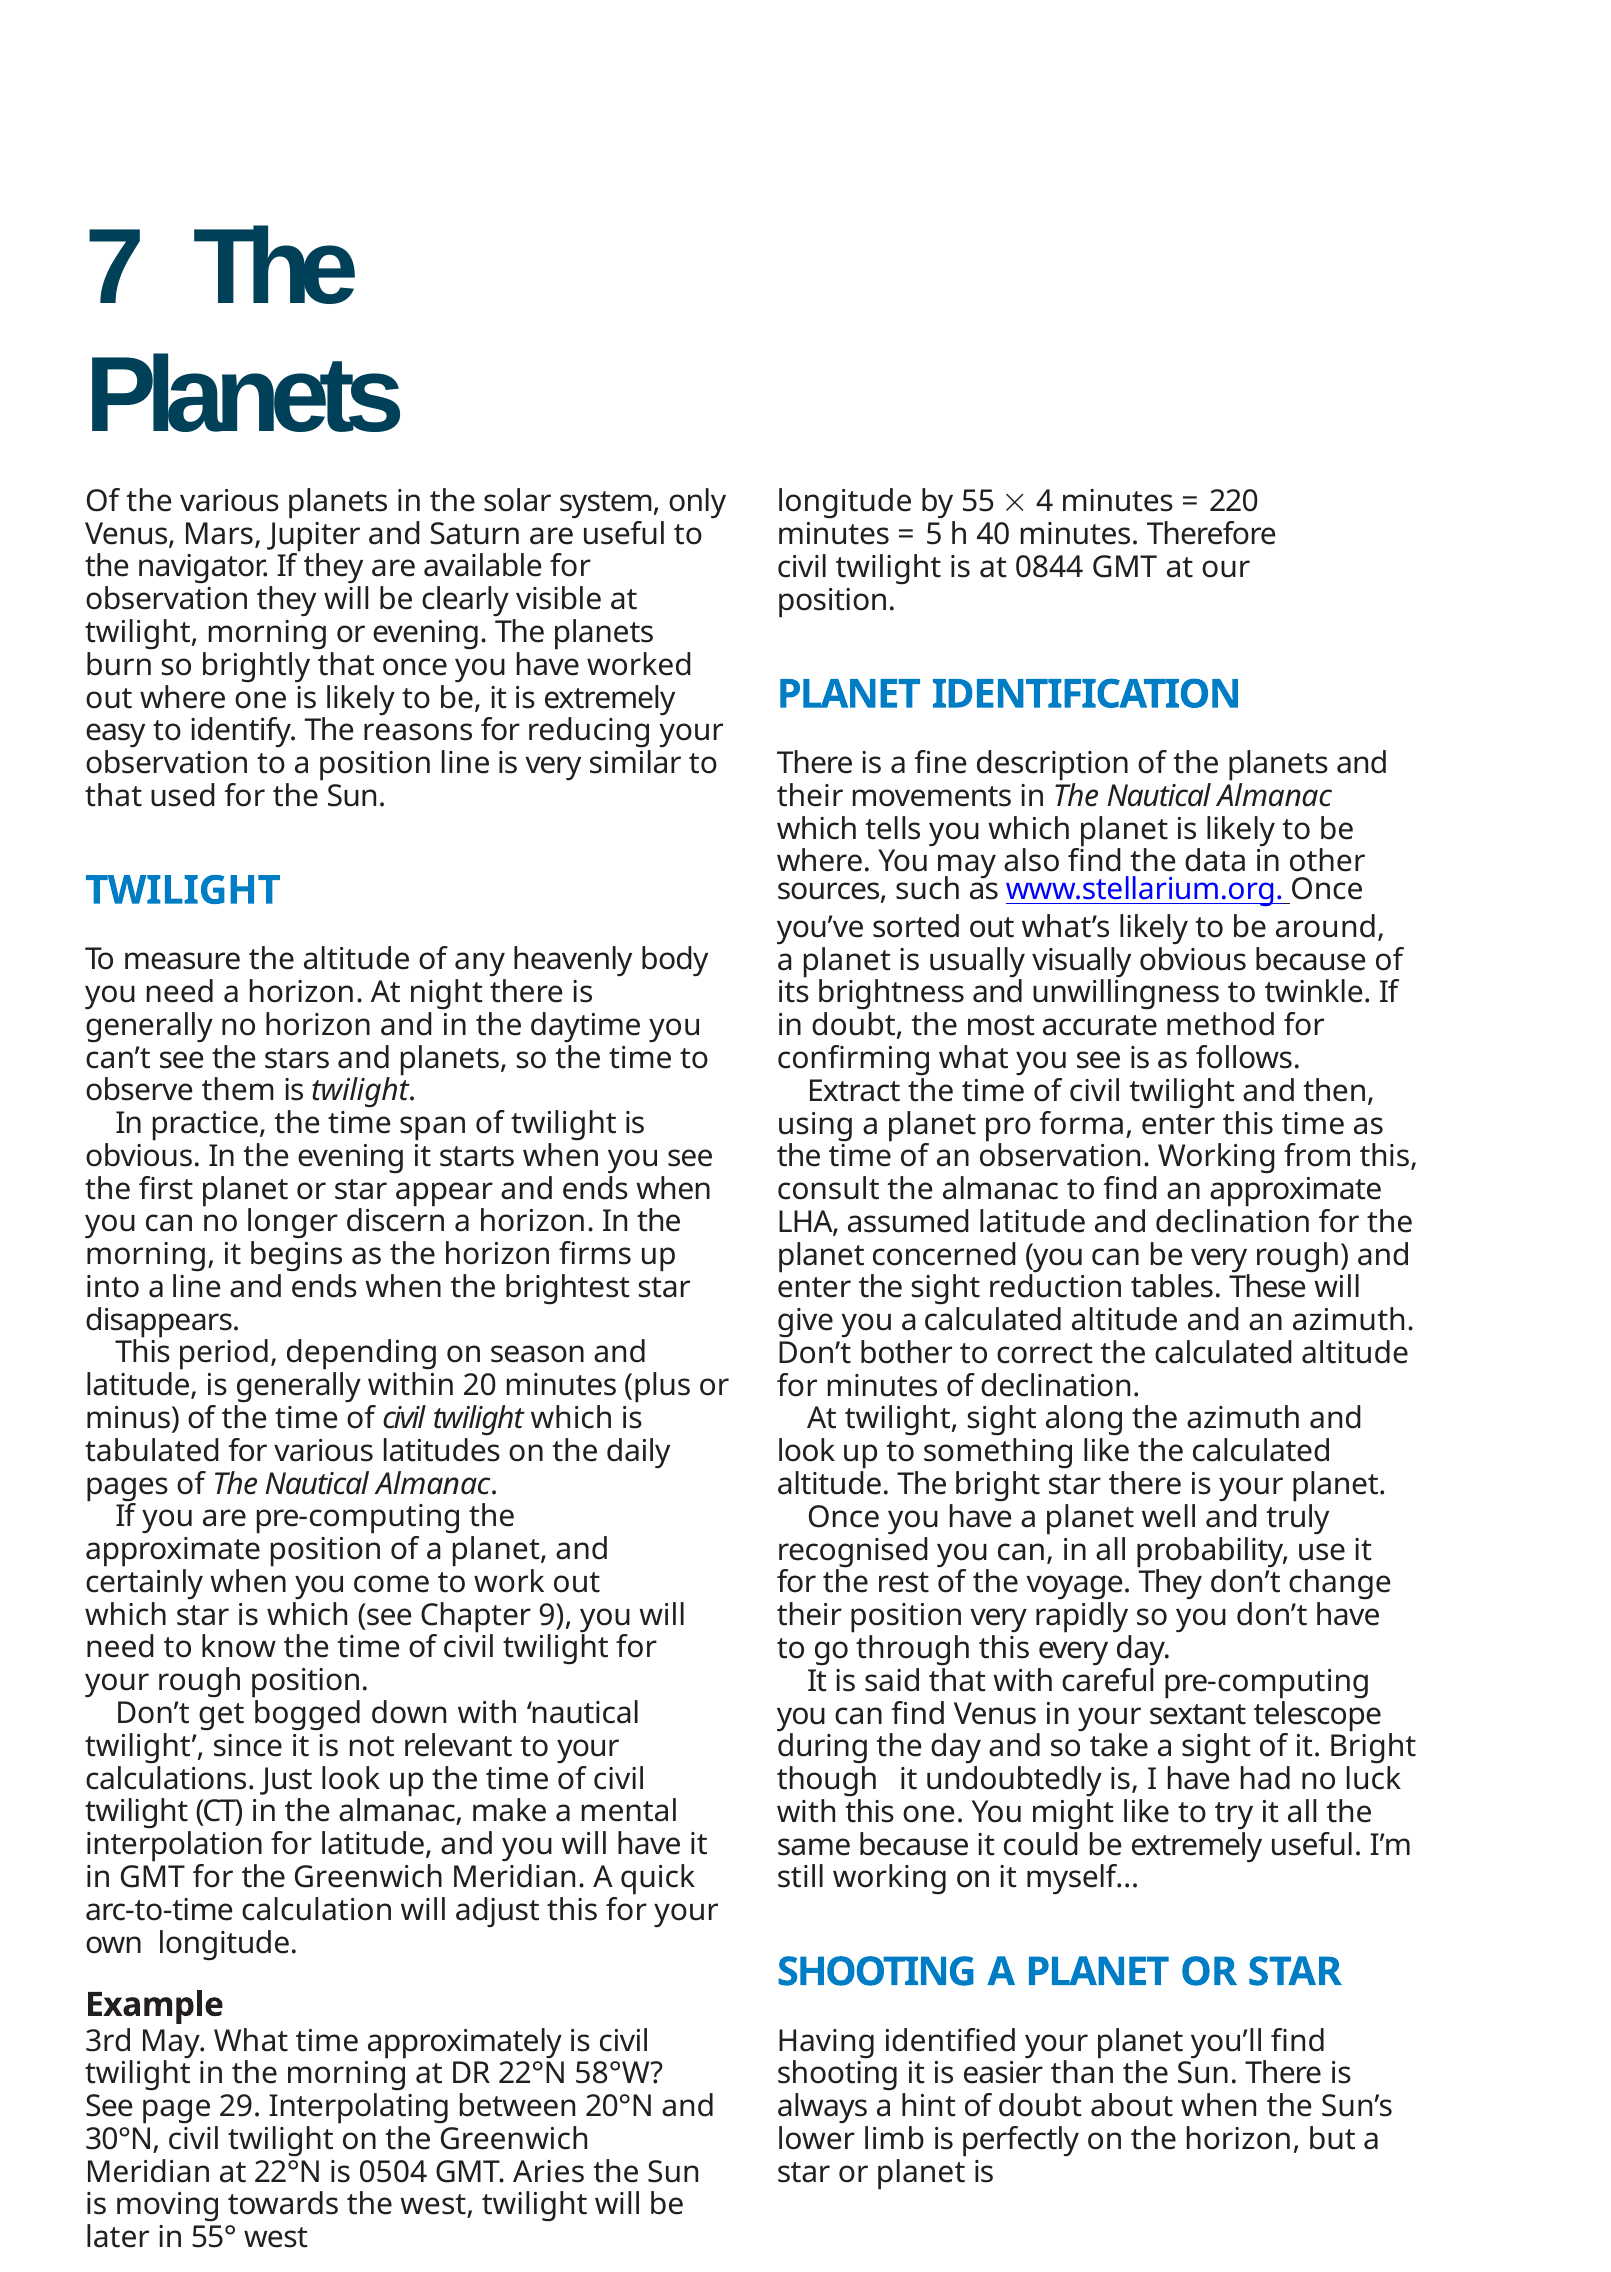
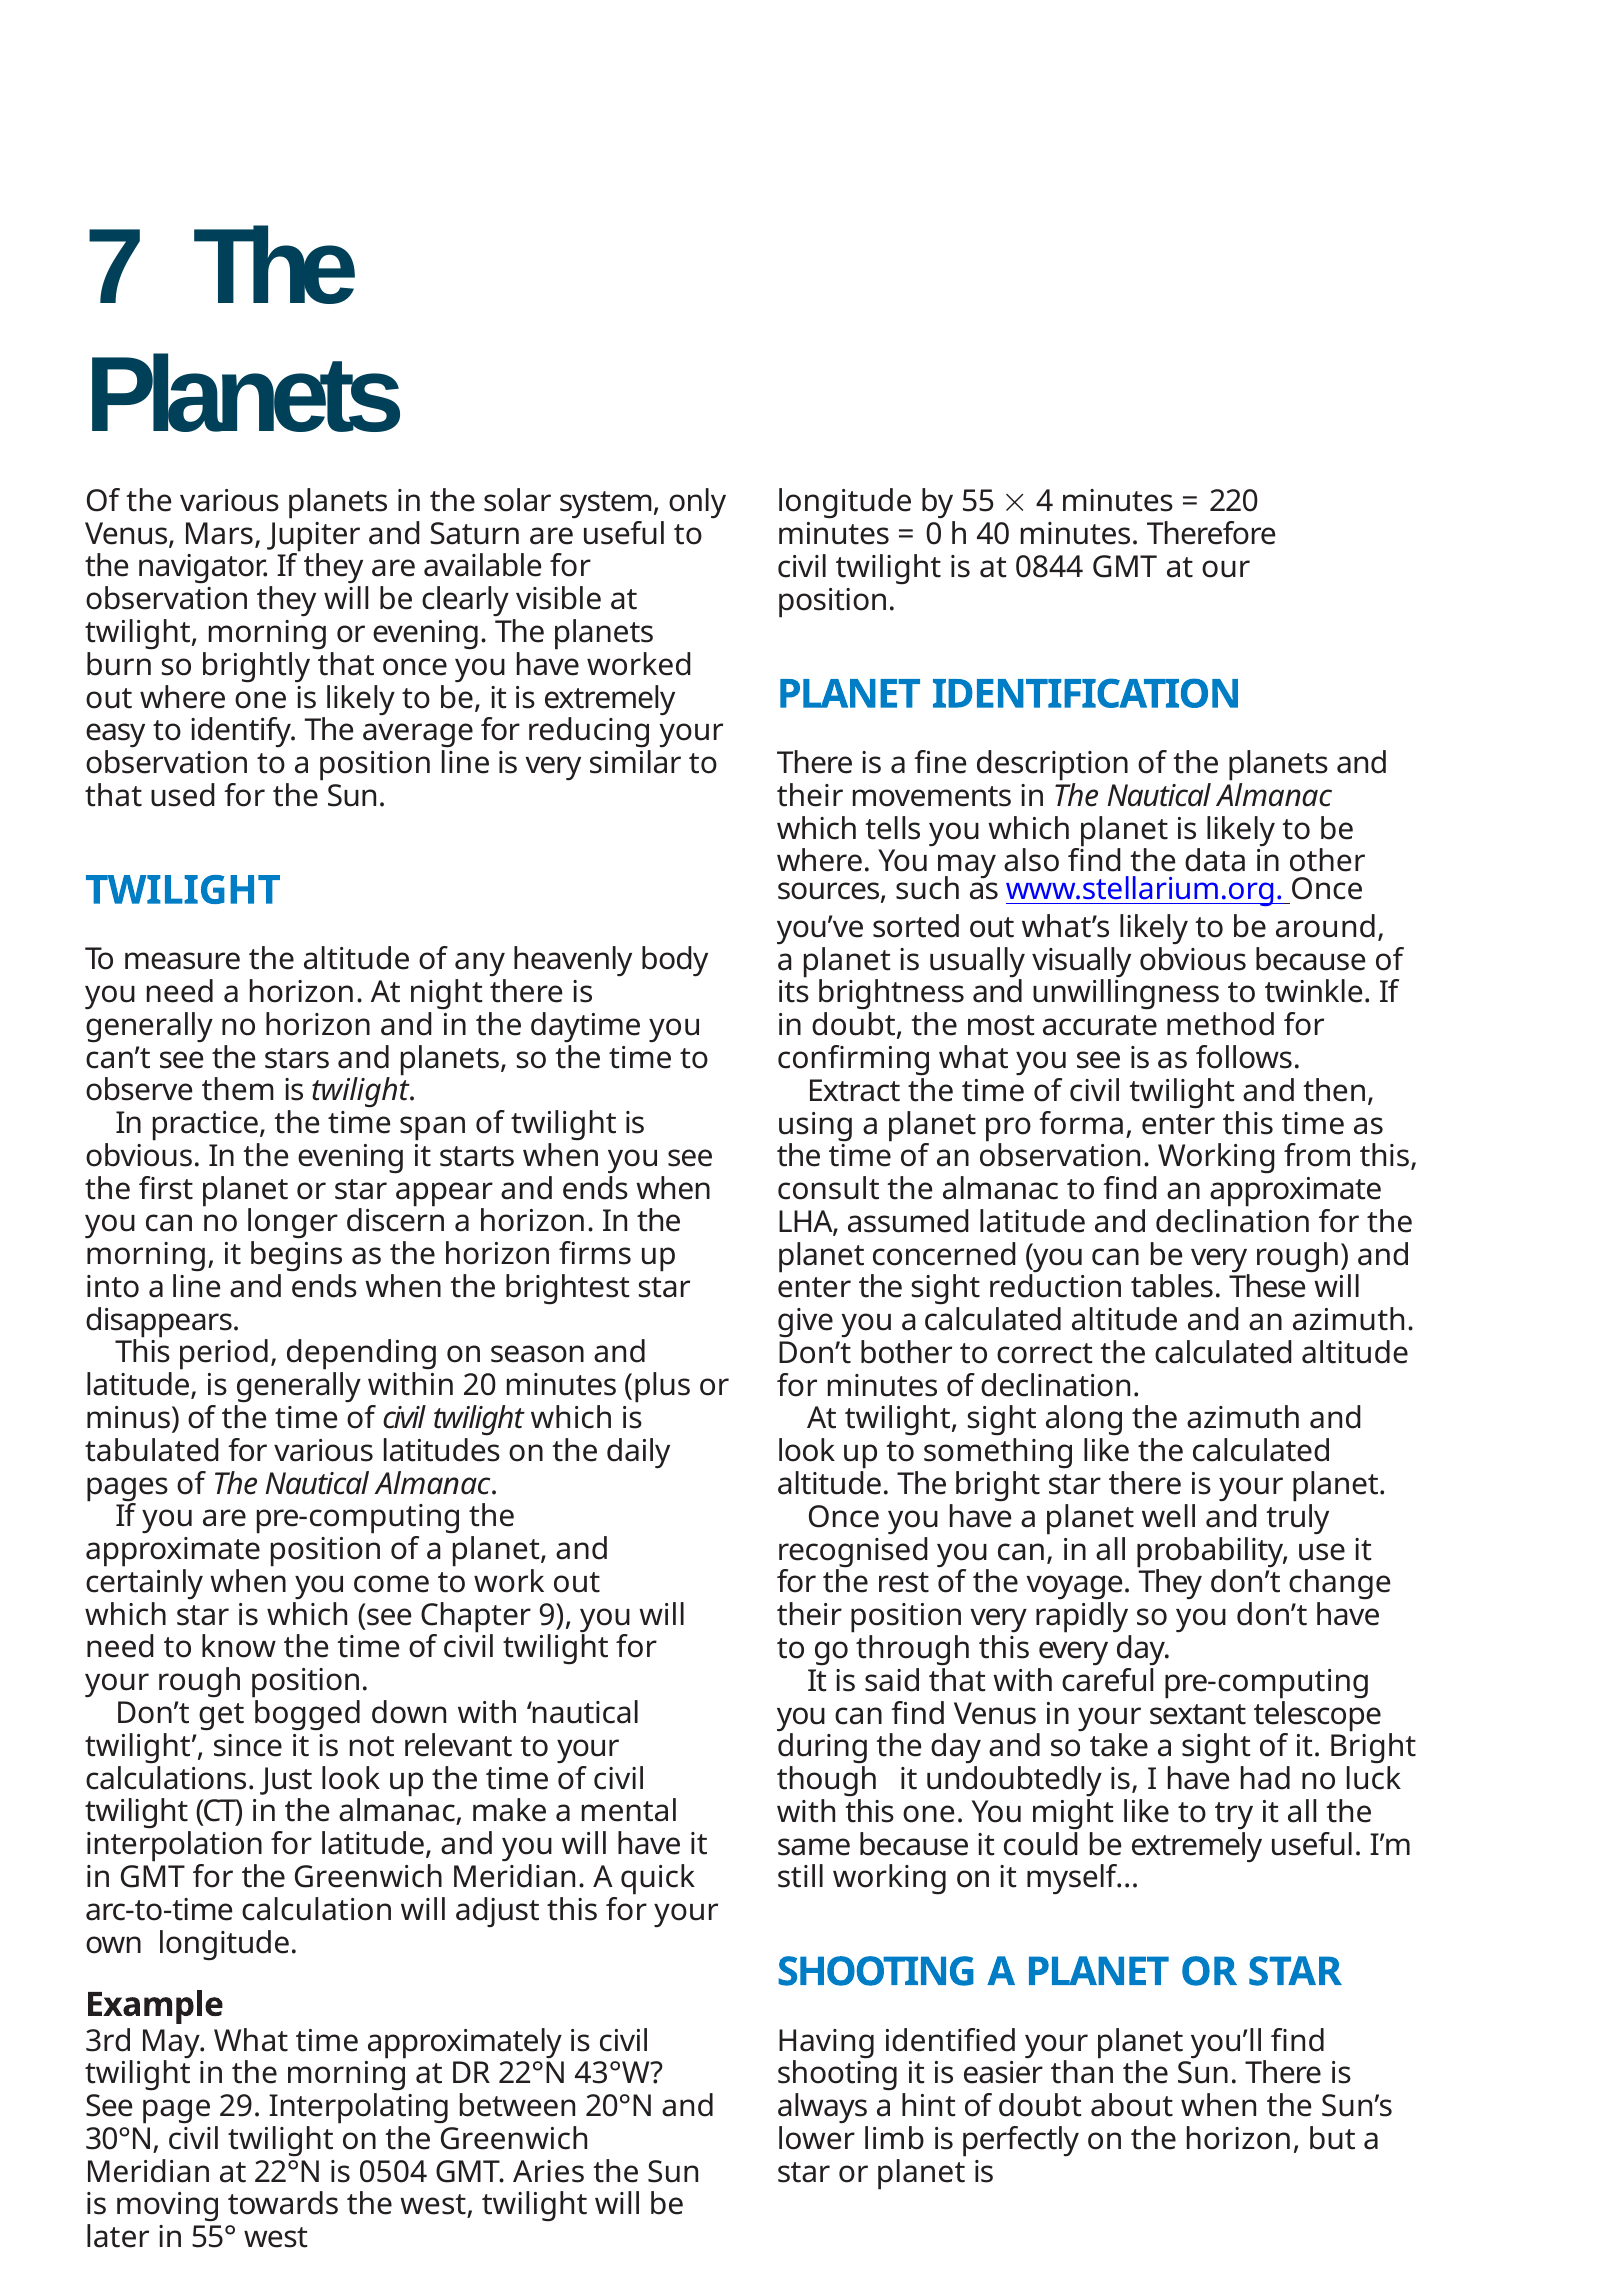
5: 5 -> 0 (934, 535)
reasons: reasons -> average (418, 731)
58°W: 58°W -> 43°W (619, 2075)
